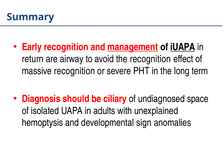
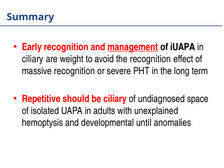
iUAPA underline: present -> none (183, 47)
return: return -> ciliary (33, 59)
airway: airway -> weight (72, 59)
Diagnosis: Diagnosis -> Repetitive (41, 99)
sign: sign -> until (144, 123)
